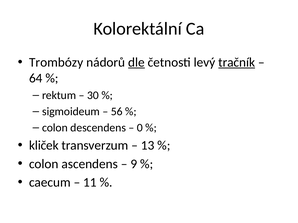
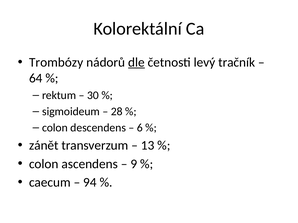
tračník underline: present -> none (237, 63)
56: 56 -> 28 (117, 112)
0: 0 -> 6 (140, 128)
kliček: kliček -> zánět (44, 146)
11: 11 -> 94 (90, 183)
